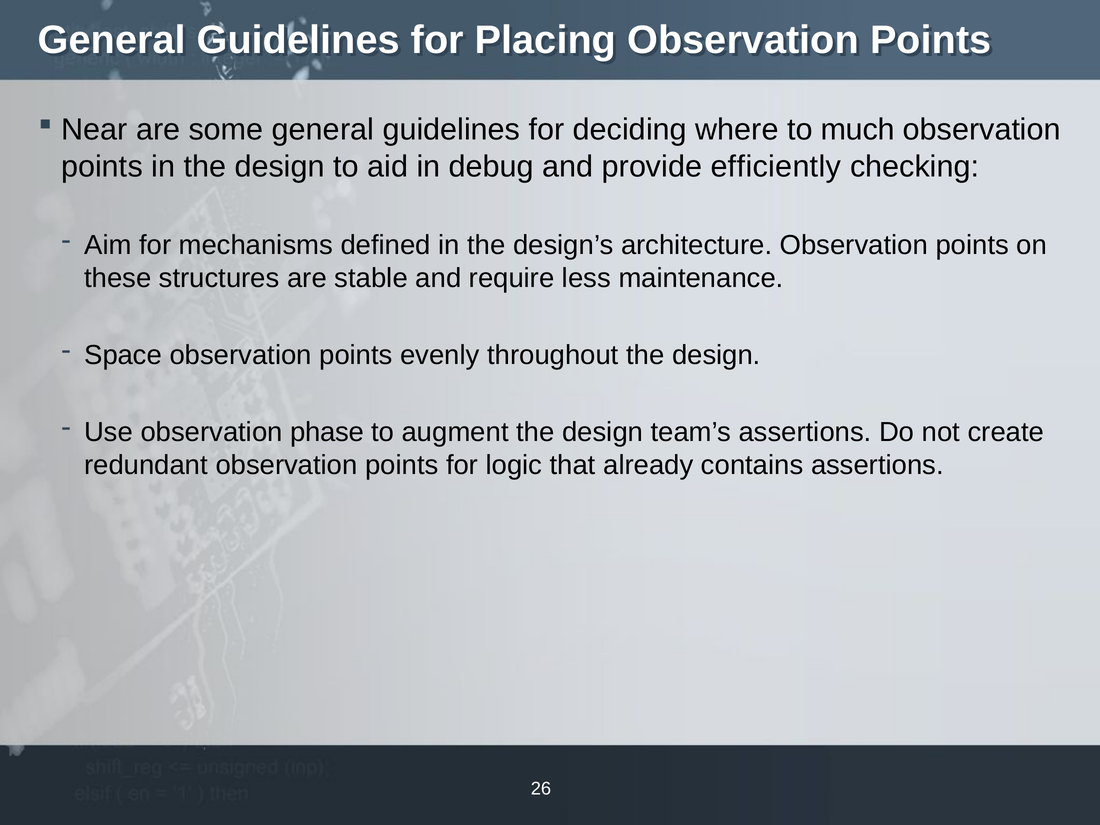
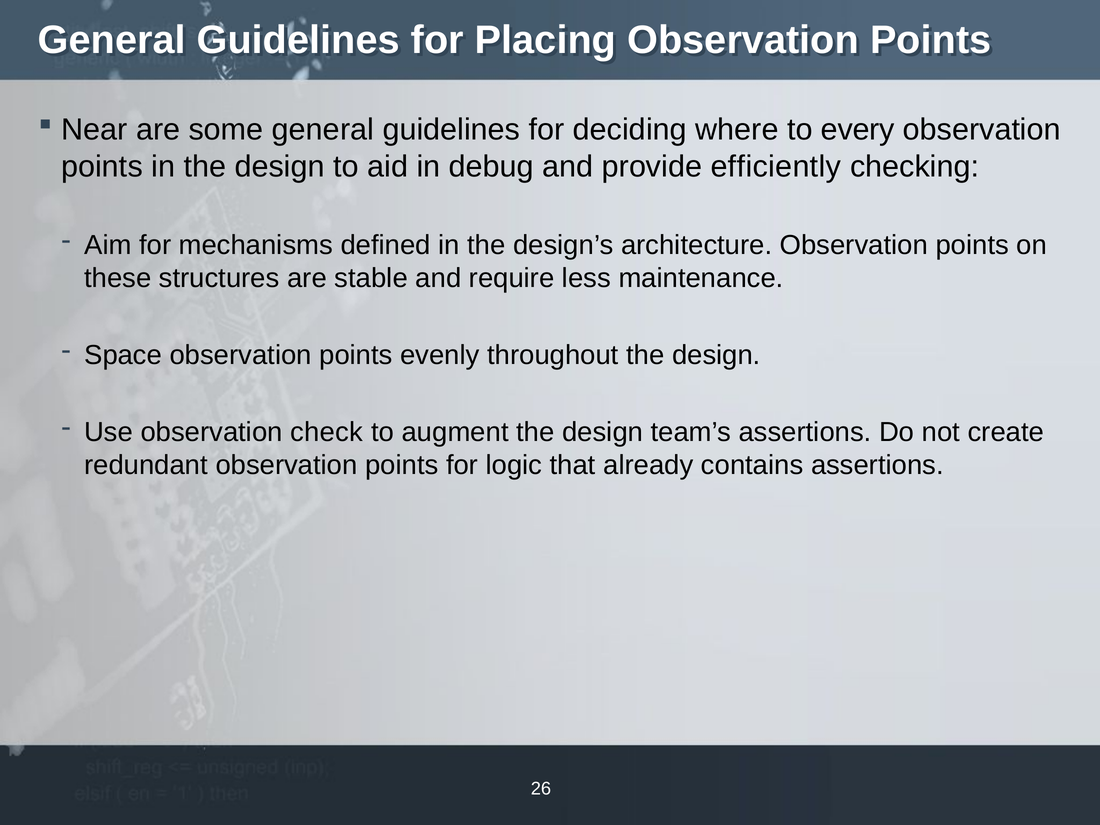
much: much -> every (858, 130)
phase: phase -> check (327, 432)
